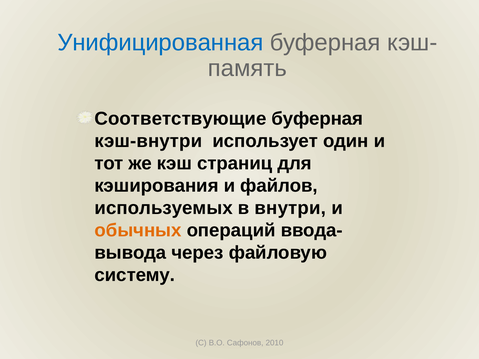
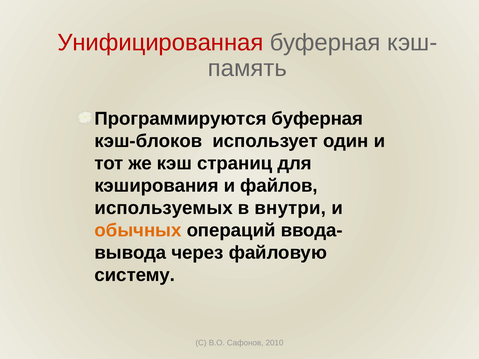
Унифицированная colour: blue -> red (160, 43)
Соответствующие: Соответствующие -> Программируются (181, 119)
кэш-внутри: кэш-внутри -> кэш-блоков (148, 141)
